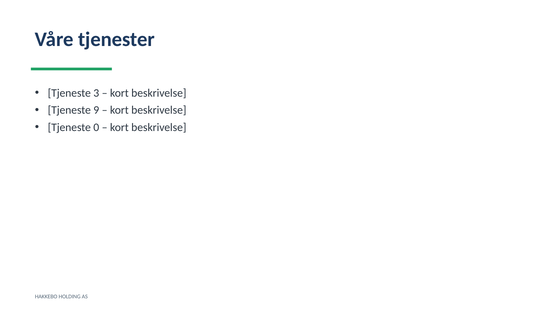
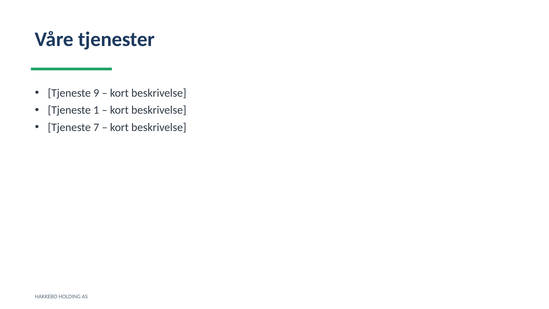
3: 3 -> 9 (96, 93)
9: 9 -> 1 (96, 110)
0: 0 -> 7 (96, 127)
